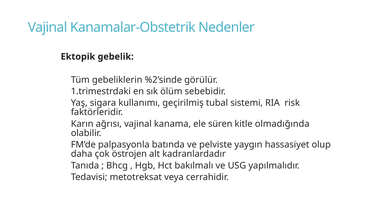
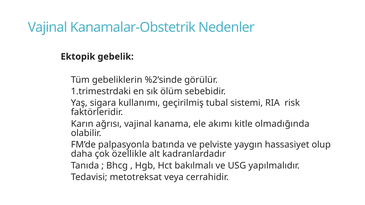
süren: süren -> akımı (220, 124)
östrojen: östrojen -> özellikle (129, 154)
